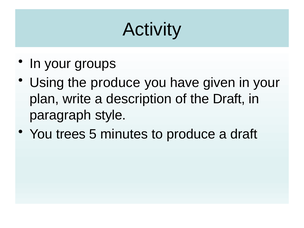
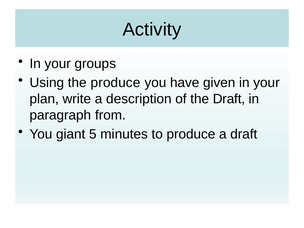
style: style -> from (110, 115)
trees: trees -> giant (71, 134)
